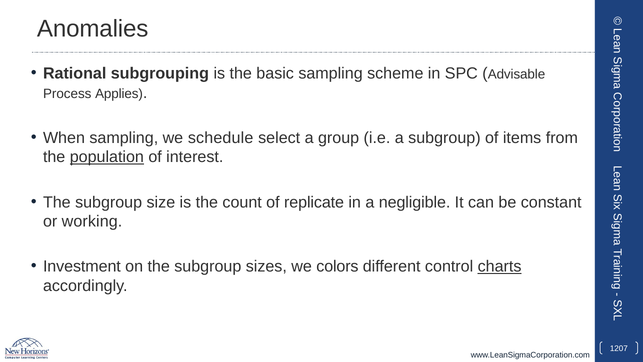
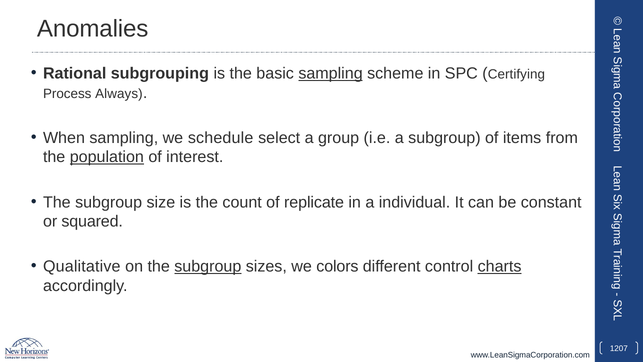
sampling underline: none -> present (331, 73)
Advisable: Advisable -> Certifying (516, 74)
Applies: Applies -> Always (119, 94)
negligible: negligible -> individual (415, 202)
working: working -> squared (92, 221)
Investment: Investment -> Qualitative (82, 266)
subgroup underline: none -> present (208, 266)
